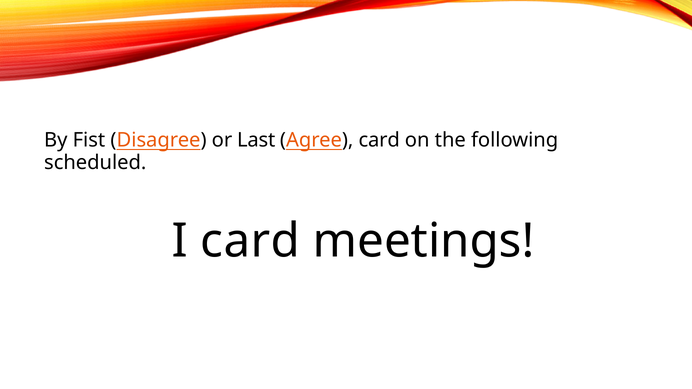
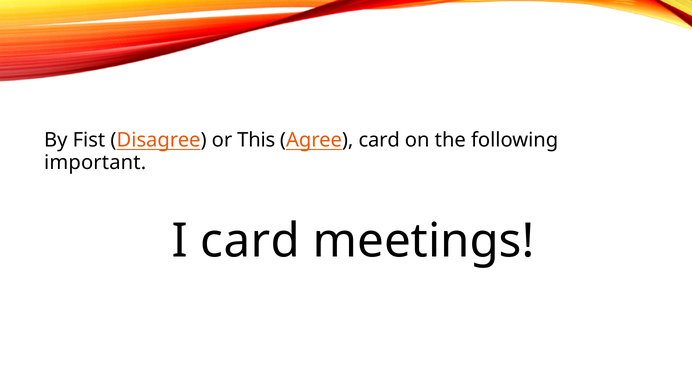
Last: Last -> This (256, 140)
scheduled: scheduled -> important (95, 163)
